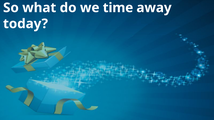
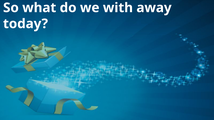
time: time -> with (118, 8)
